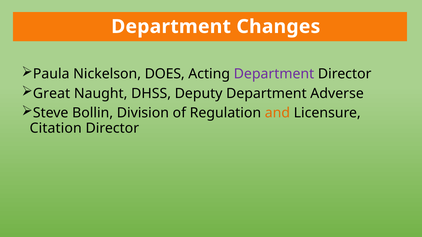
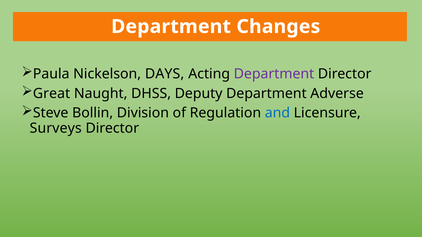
DOES: DOES -> DAYS (165, 74)
and colour: orange -> blue (277, 113)
Citation: Citation -> Surveys (56, 128)
